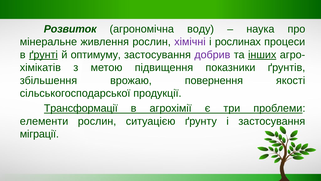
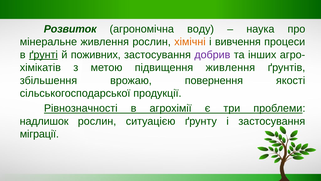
хімічні colour: purple -> orange (190, 42)
рослинах: рослинах -> вивчення (238, 42)
оптимуму: оптимуму -> поживних (96, 55)
інших underline: present -> none (262, 55)
підвищення показники: показники -> живлення (230, 67)
Трансформації: Трансформації -> Рівнозначності (81, 108)
елементи: елементи -> надлишок (44, 121)
